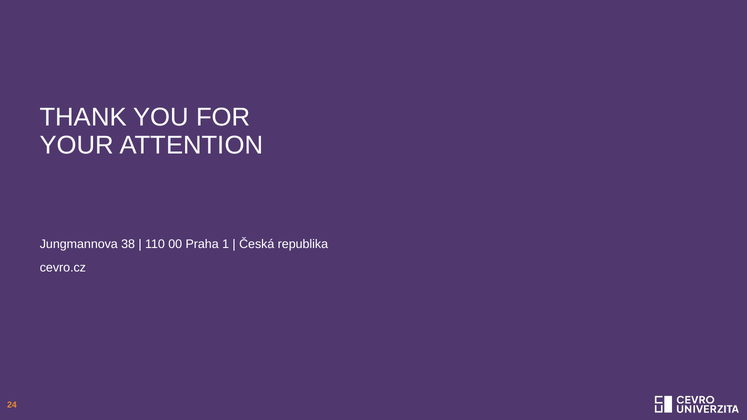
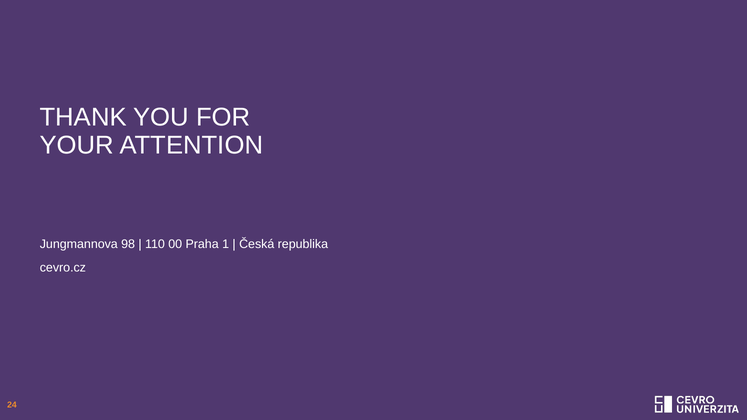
38: 38 -> 98 (128, 244)
